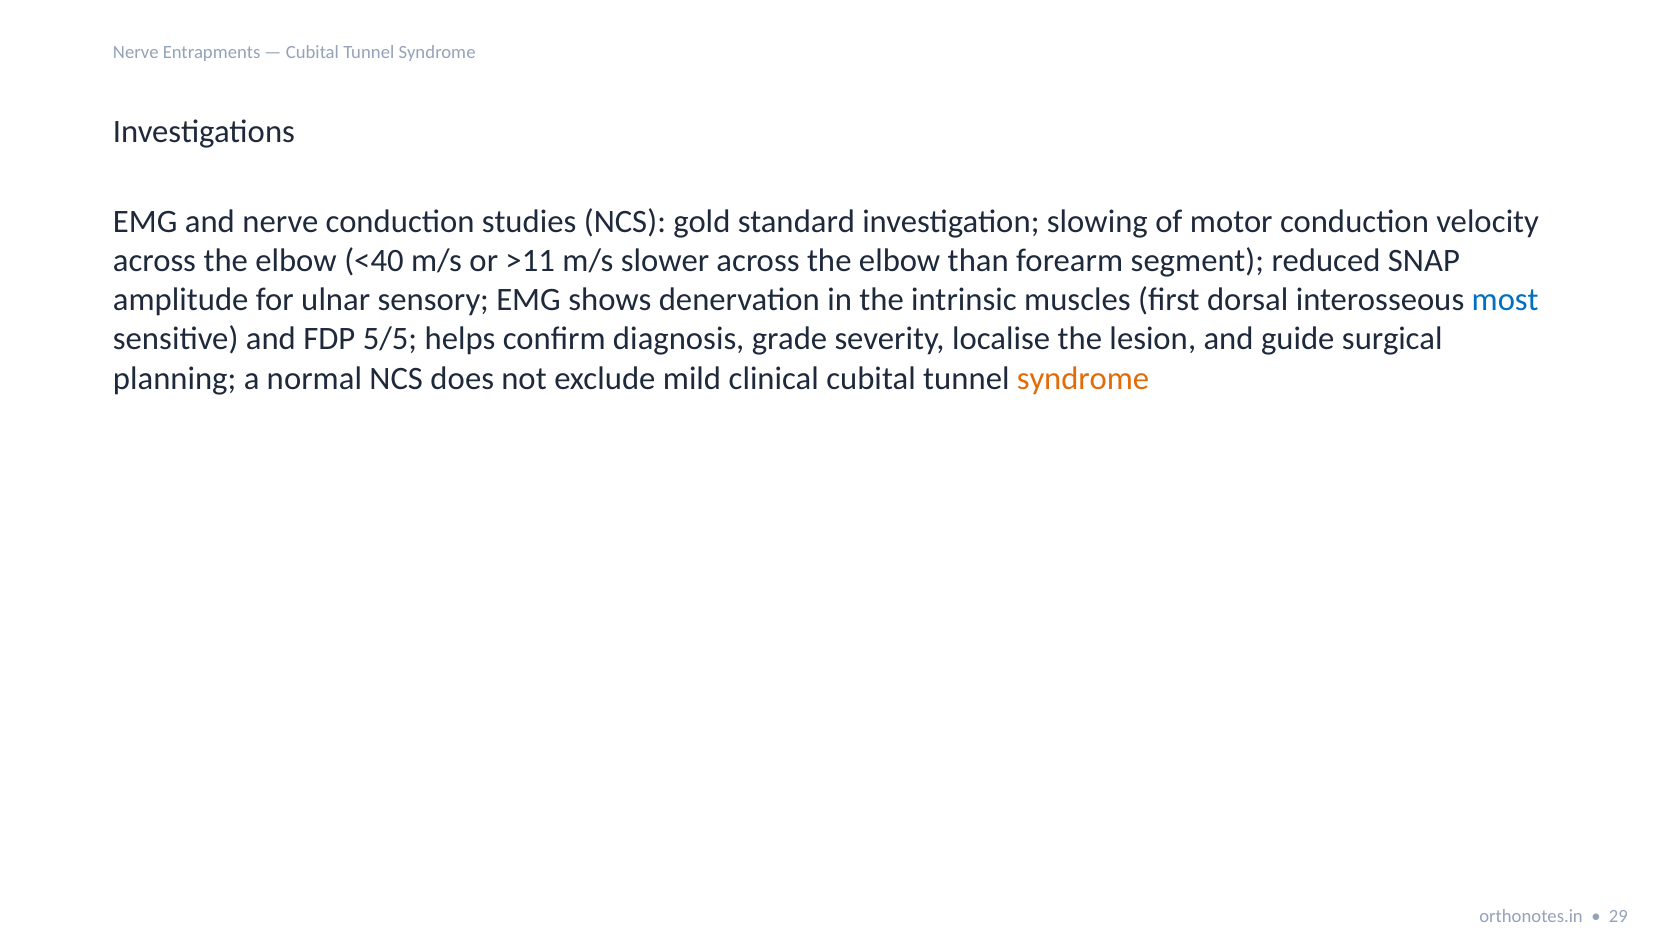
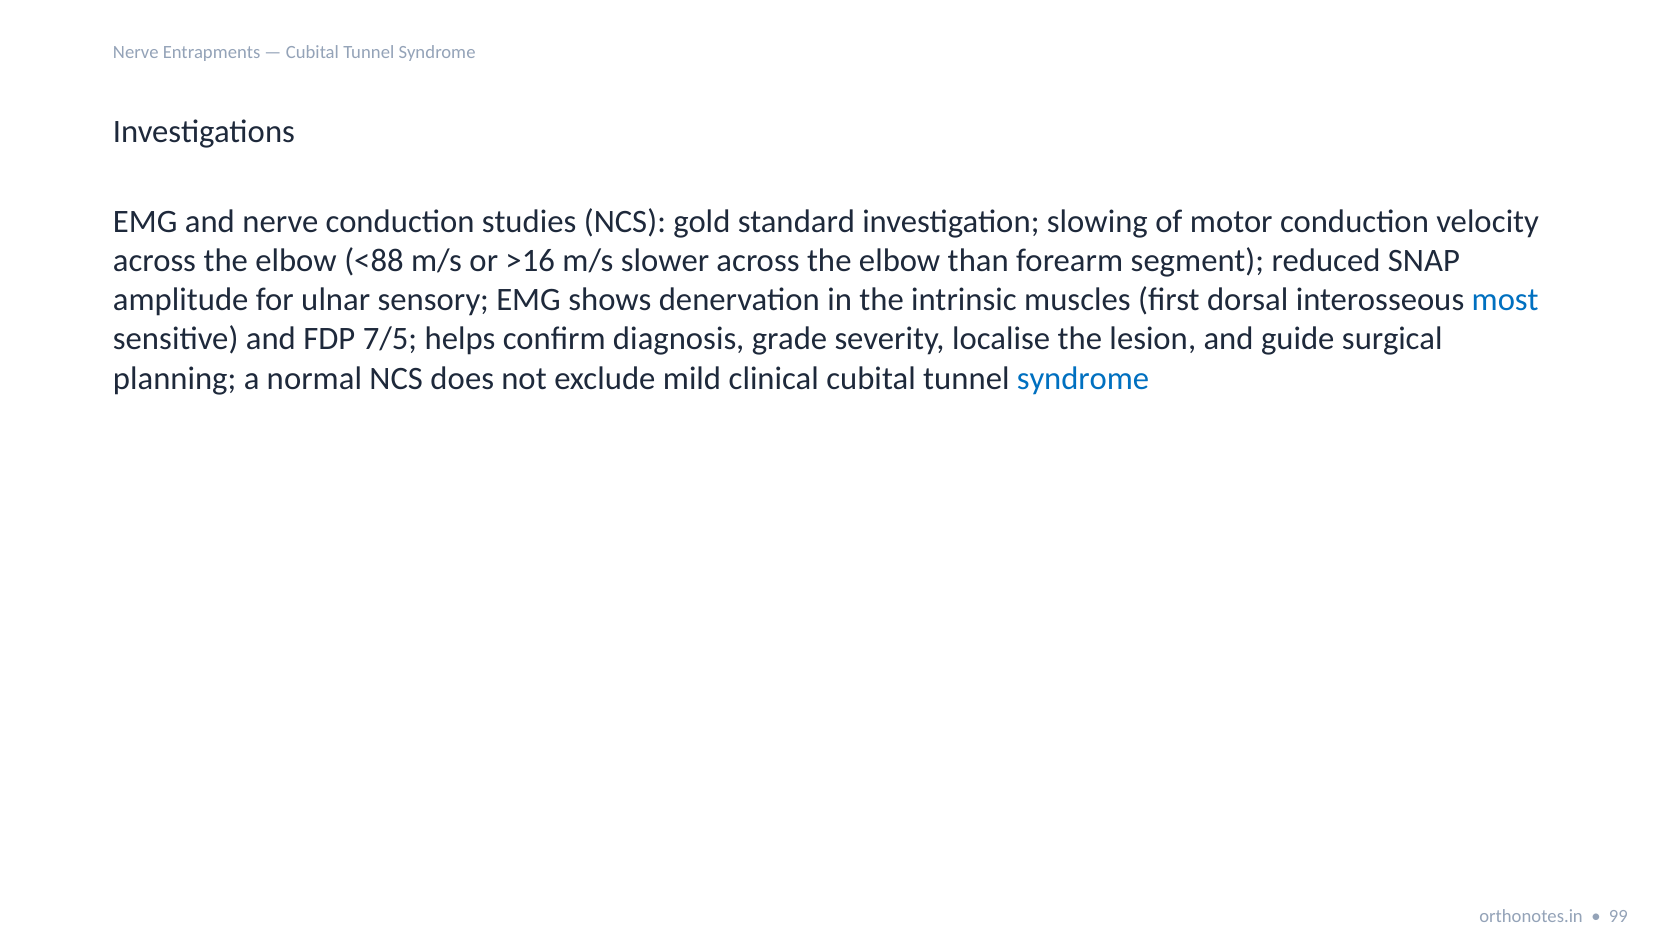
<40: <40 -> <88 (374, 261)
>11: >11 -> >16 (530, 261)
5/5: 5/5 -> 7/5 (390, 339)
syndrome colour: orange -> blue (1083, 378)
29: 29 -> 99 (1618, 917)
